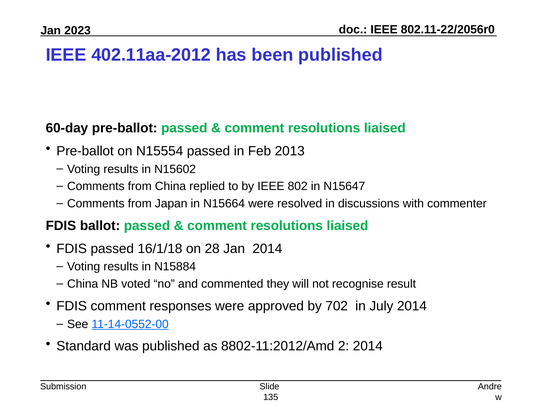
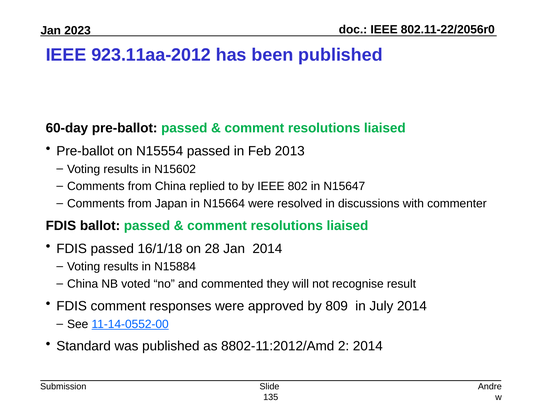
402.11aa-2012: 402.11aa-2012 -> 923.11aa-2012 (151, 55)
702: 702 -> 809 (337, 306)
